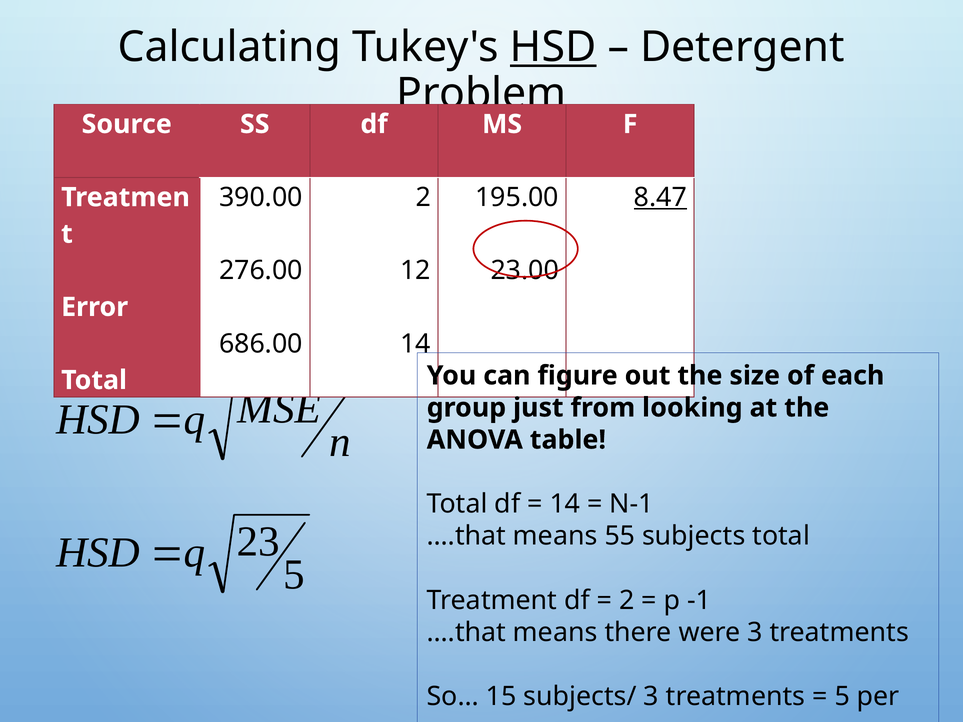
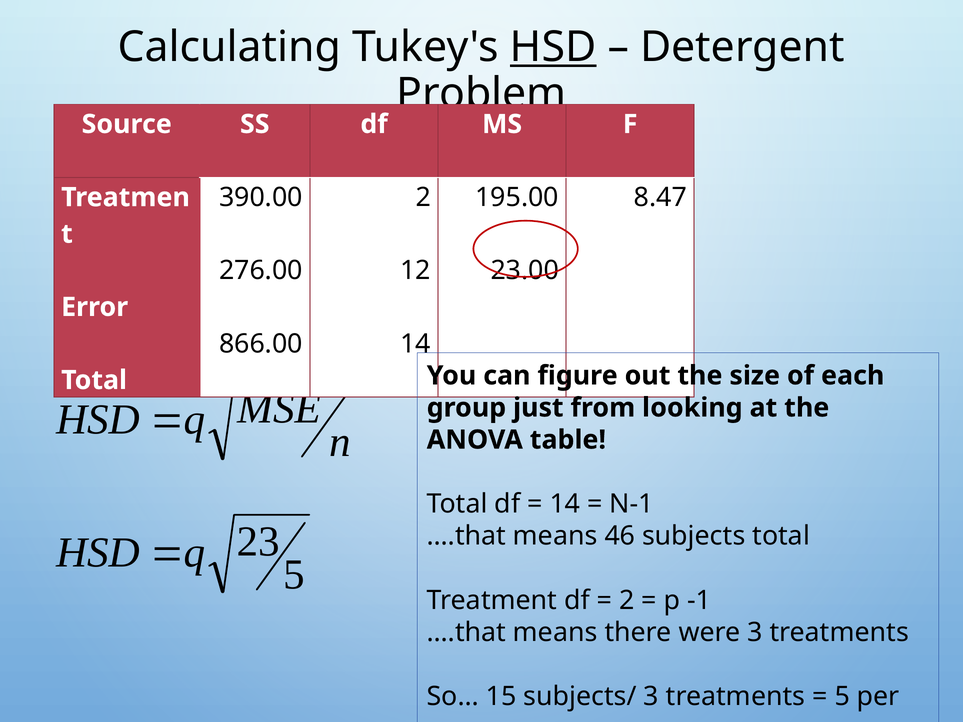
8.47 underline: present -> none (660, 197)
686.00: 686.00 -> 866.00 (261, 344)
55: 55 -> 46 (620, 536)
